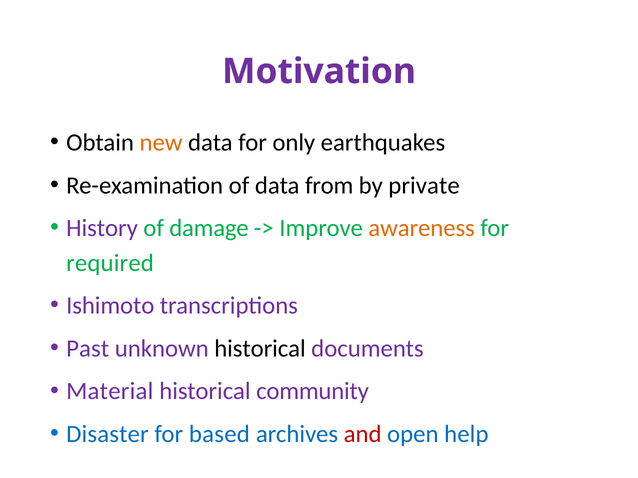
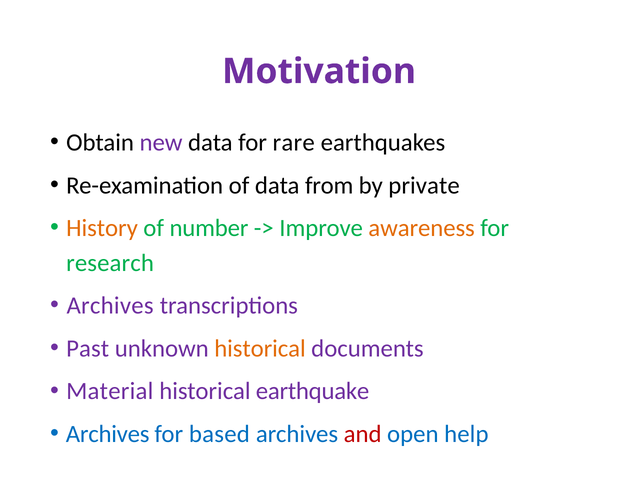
new colour: orange -> purple (161, 143)
only: only -> rare (294, 143)
History colour: purple -> orange (102, 228)
damage: damage -> number (209, 228)
required: required -> research (110, 263)
Ishimoto: Ishimoto -> Archives (110, 306)
historical colour: black -> orange (260, 349)
community: community -> earthquake (313, 392)
Disaster: Disaster -> Archives (108, 434)
